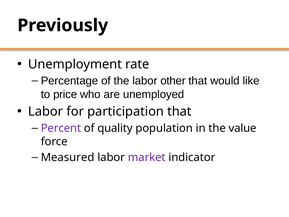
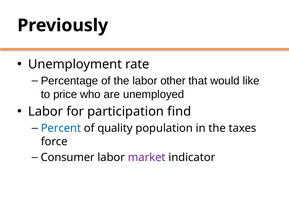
participation that: that -> find (179, 111)
Percent colour: purple -> blue (61, 128)
value: value -> taxes (243, 128)
Measured: Measured -> Consumer (68, 157)
